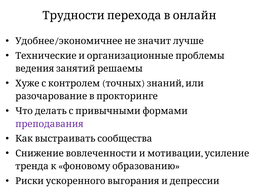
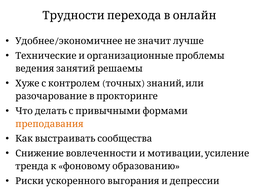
преподавания colour: purple -> orange (49, 124)
